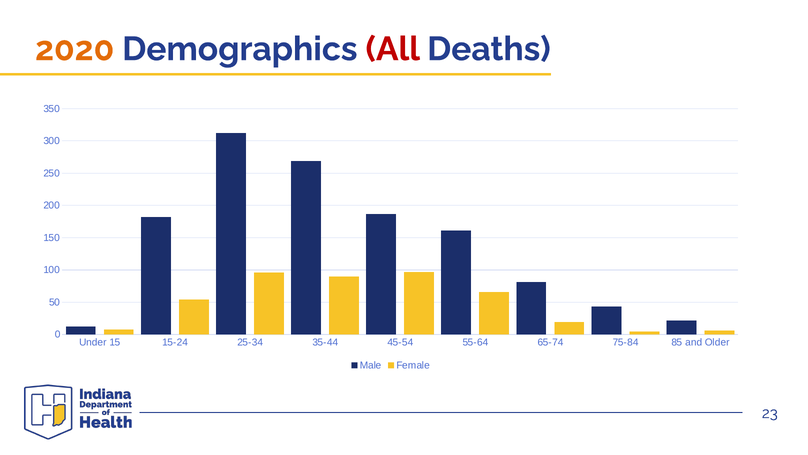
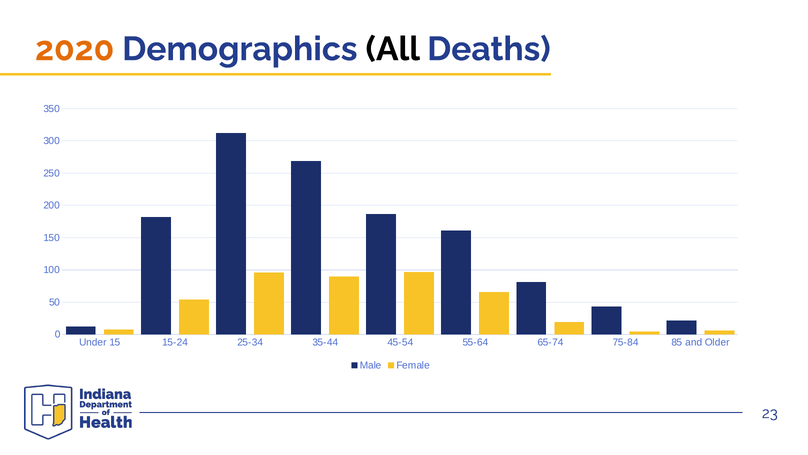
All colour: red -> black (393, 49)
